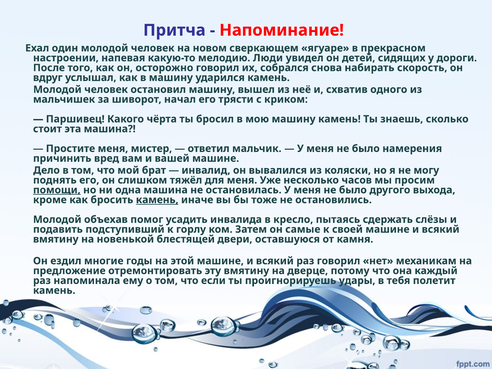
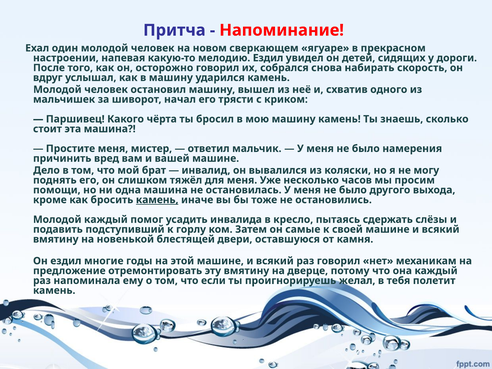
мелодию Люди: Люди -> Ездил (268, 58)
помощи underline: present -> none (57, 190)
Молодой объехав: объехав -> каждый (106, 219)
удары: удары -> желал (357, 281)
